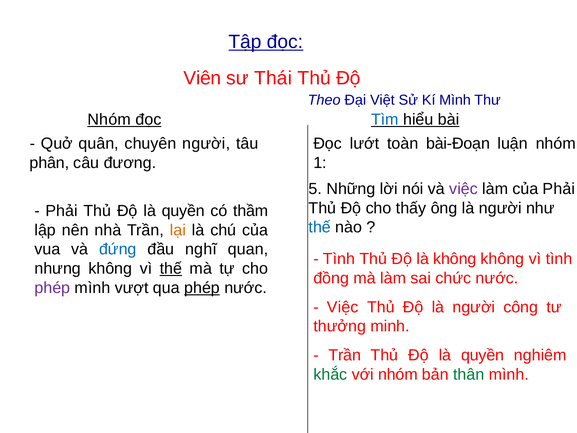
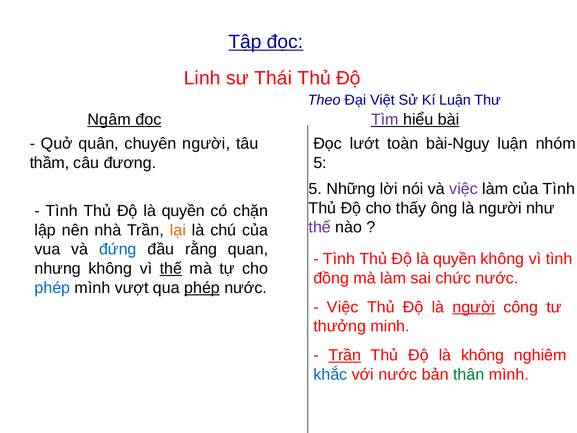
Viên: Viên -> Linh (202, 78)
Kí Mình: Mình -> Luận (455, 100)
Nhóm: Nhóm -> Ngâm (109, 119)
Tìm colour: blue -> purple (385, 119)
bài-Đoạn: bài-Đoạn -> bài-Nguy (458, 143)
1: 1 -> 5 (320, 163)
phân: phân -> thầm (49, 163)
của Phải: Phải -> Tình (559, 189)
Phải: Phải -> Tình (62, 211)
thầm: thầm -> chặn (251, 211)
thế colour: blue -> purple (320, 227)
nghĩ: nghĩ -> rằng (201, 249)
không: không -> quyền (455, 259)
phép colour: purple -> blue (52, 288)
người underline: none -> present (474, 307)
Trần underline: none -> present (345, 355)
quyền: quyền -> không (483, 355)
khắc colour: green -> blue (330, 374)
với nhóm: nhóm -> nước (398, 374)
